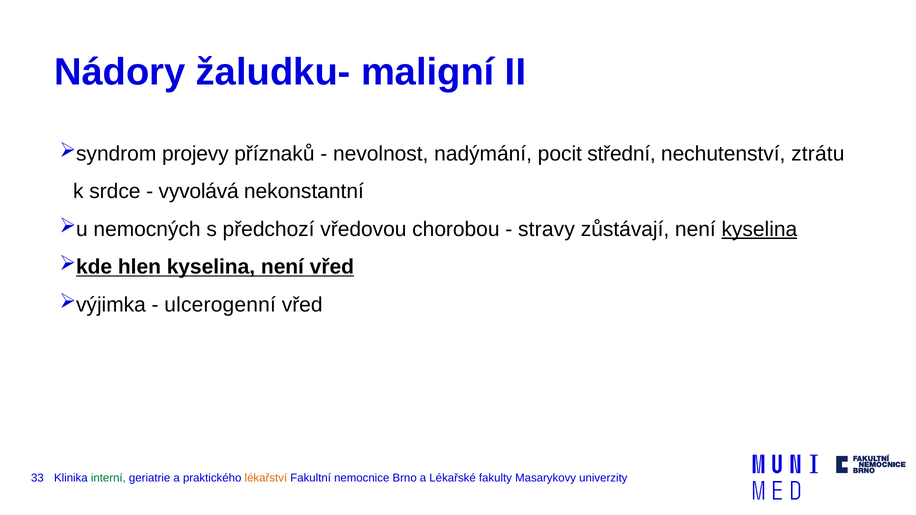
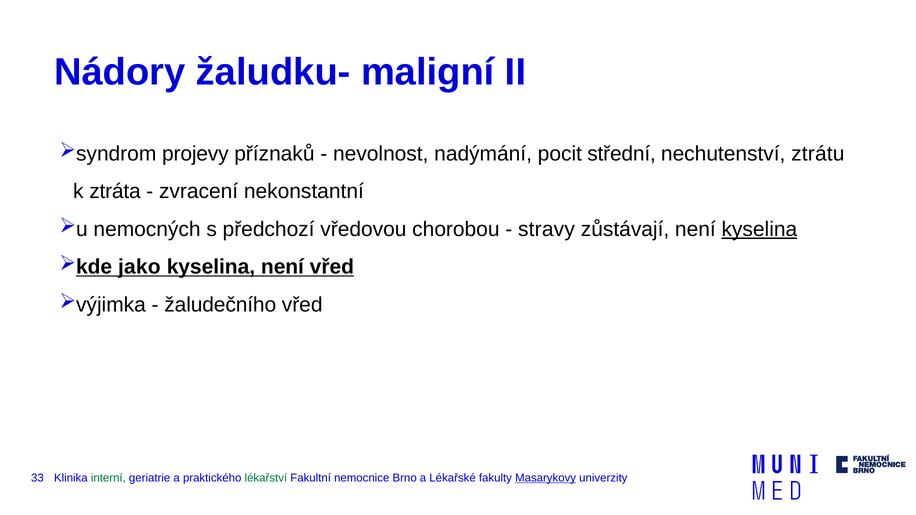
srdce: srdce -> ztráta (115, 192)
vyvolává: vyvolává -> zvracení (199, 192)
hlen: hlen -> jako (139, 267)
ulcerogenní: ulcerogenní -> žaludečního (220, 305)
lékařství colour: orange -> green (266, 478)
Masarykovy underline: none -> present (546, 478)
